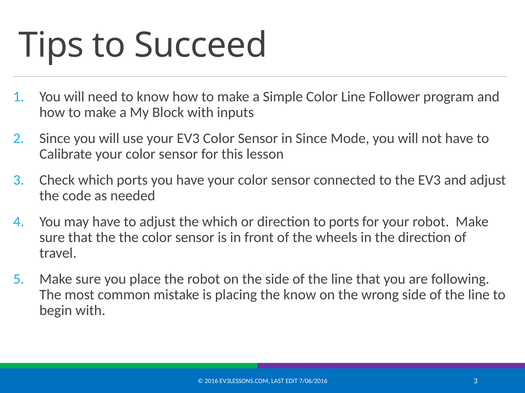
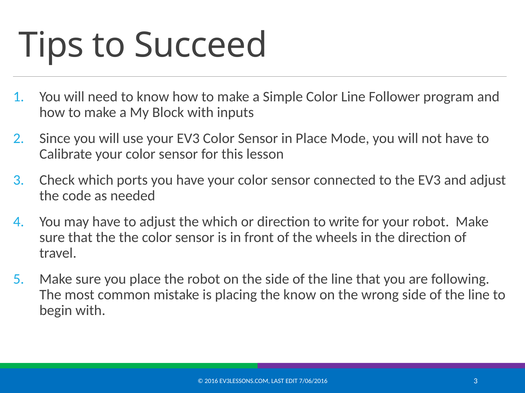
in Since: Since -> Place (311, 139)
to ports: ports -> write (344, 222)
